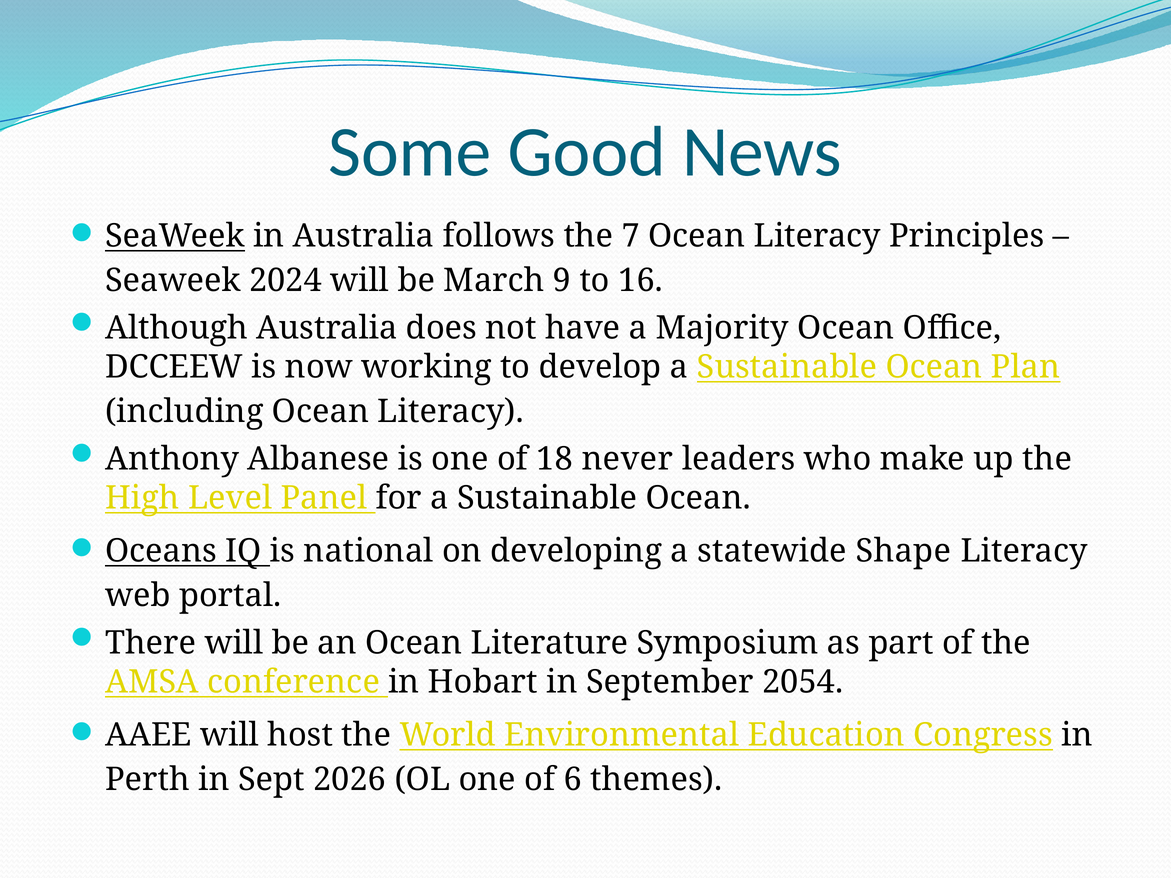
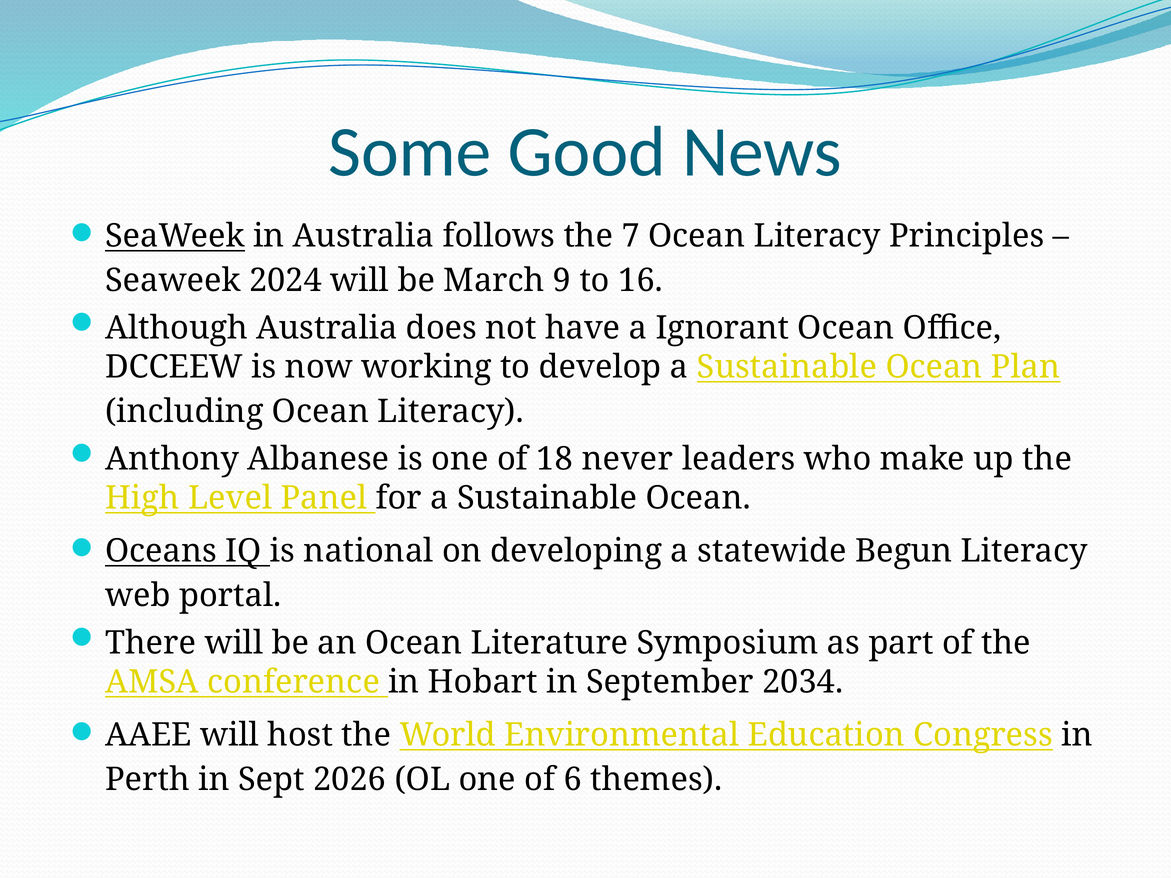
Majority: Majority -> Ignorant (722, 328)
Shape: Shape -> Begun (904, 551)
2054: 2054 -> 2034 (803, 682)
